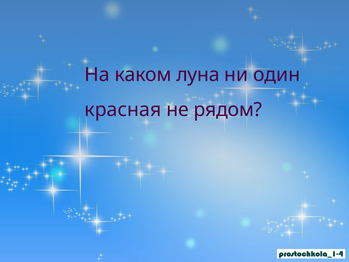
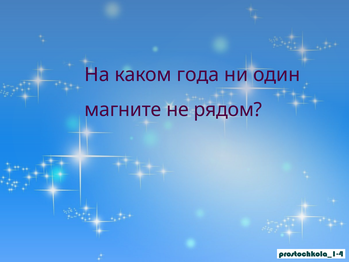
луна: луна -> года (198, 75)
красная: красная -> магните (123, 110)
